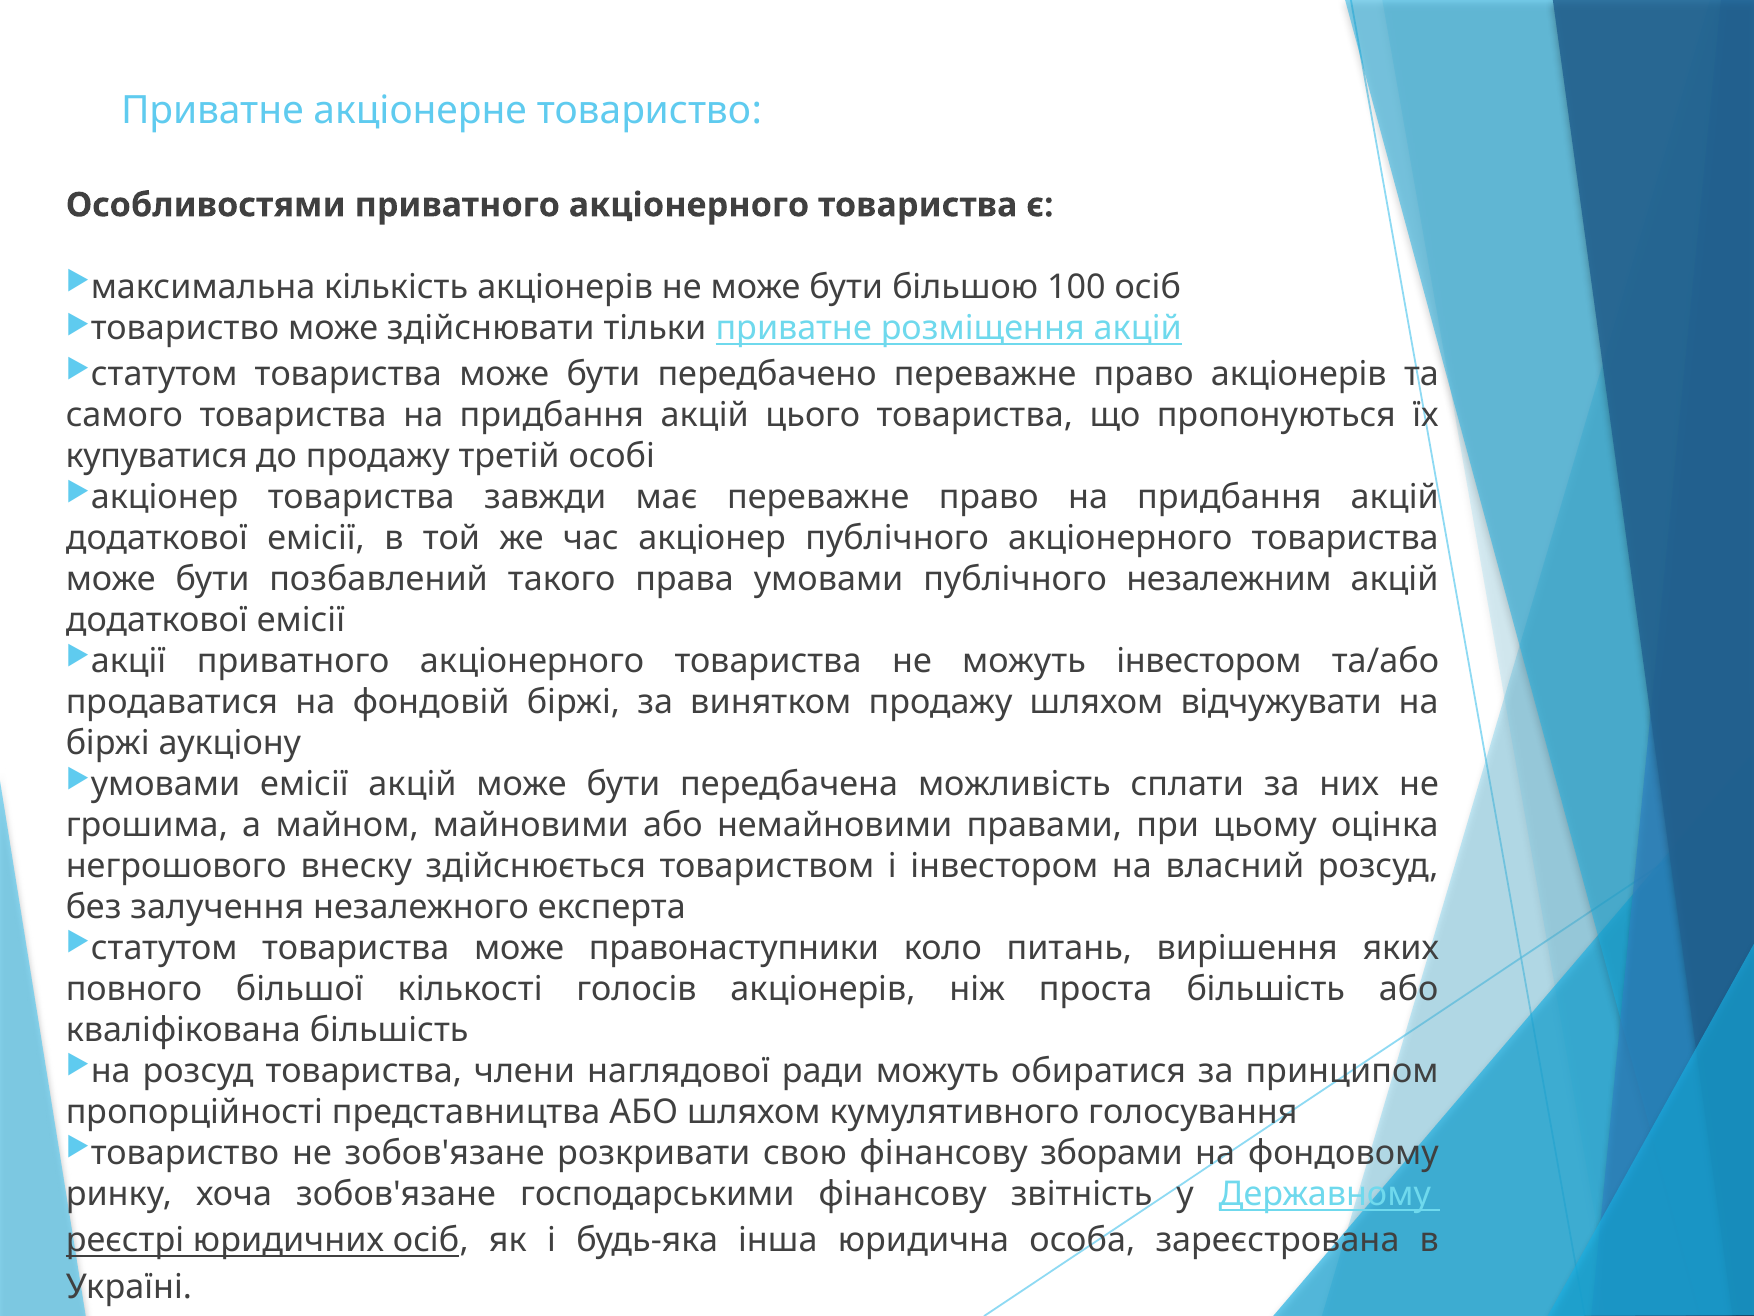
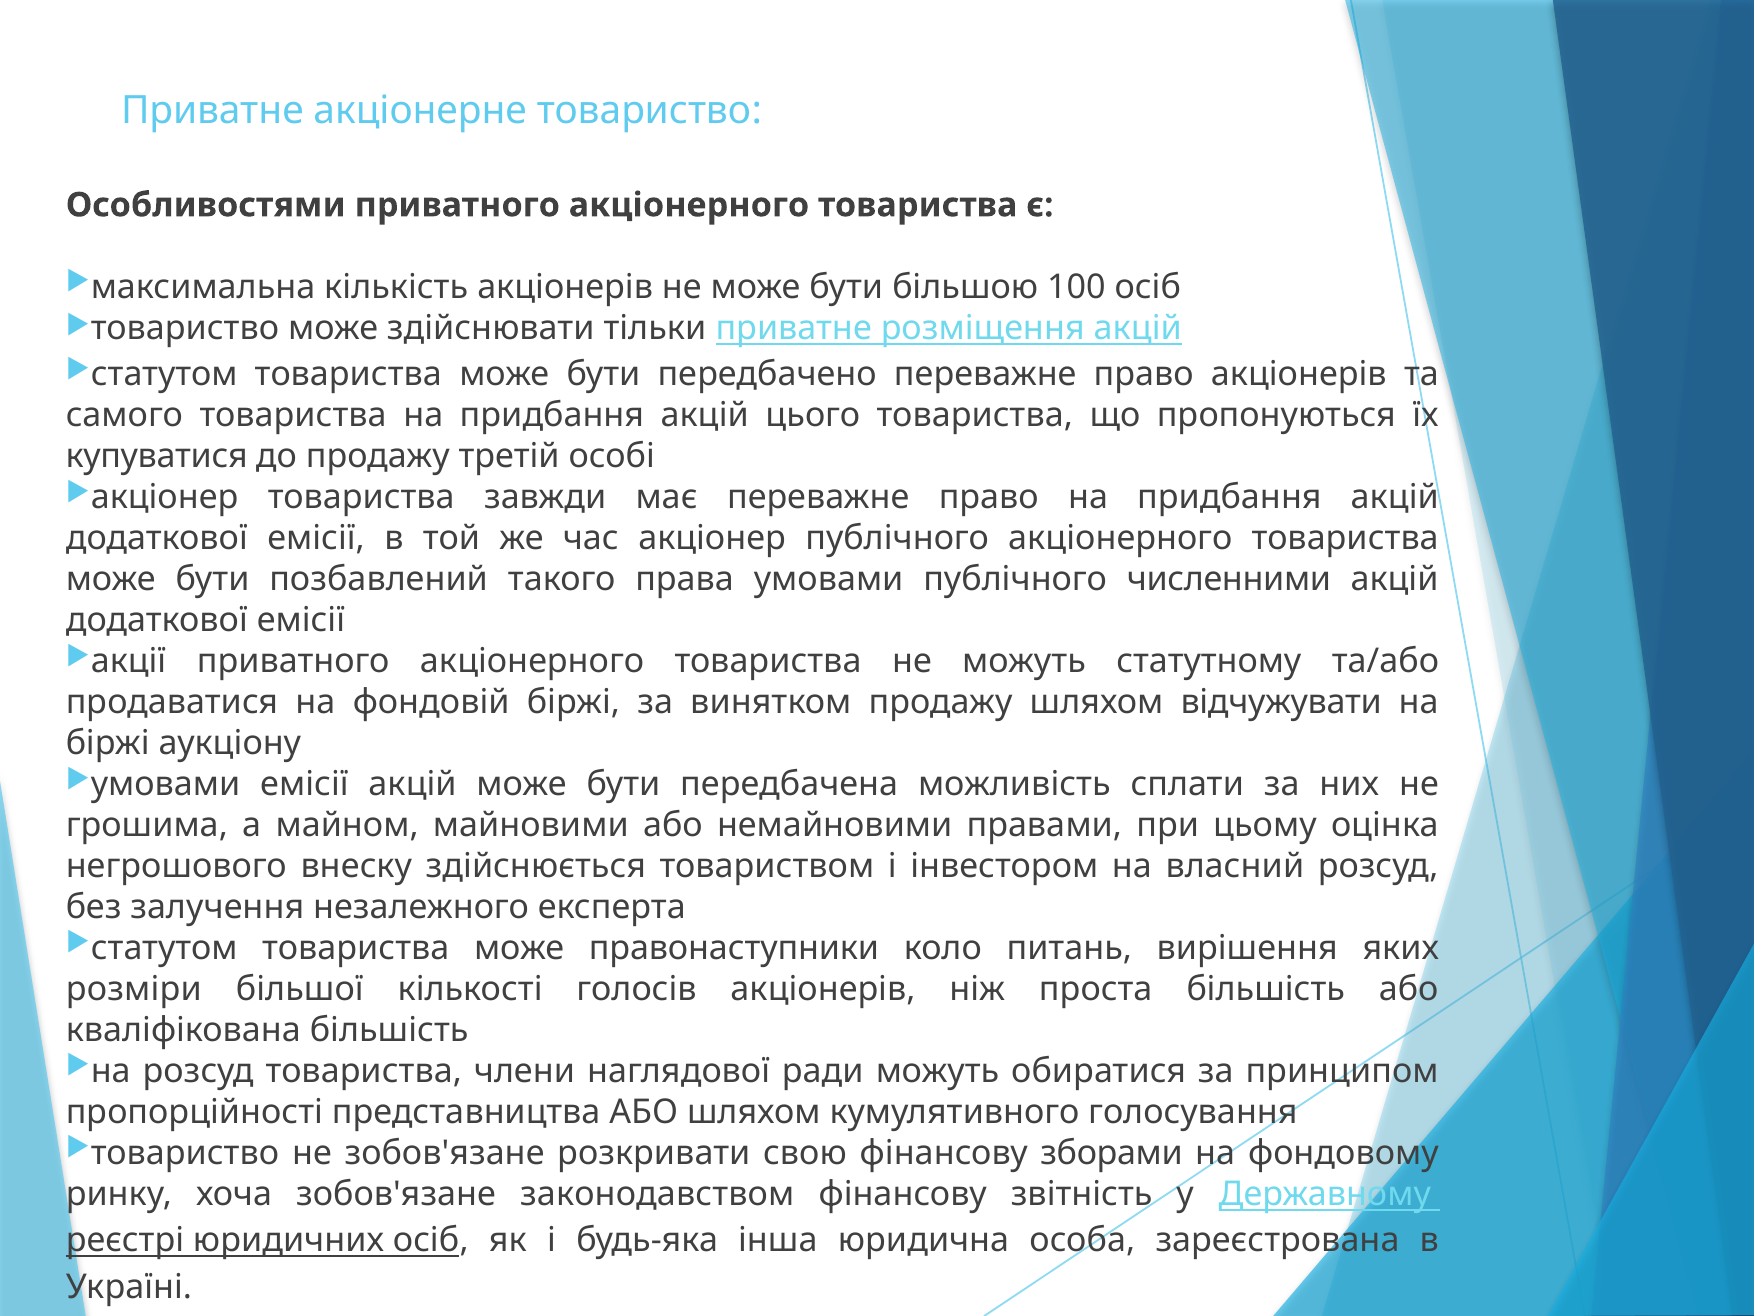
незалежним: незалежним -> численними (1229, 579)
можуть інвестором: інвестором -> статутному (1209, 661)
повного: повного -> розміри (134, 989)
господарськими: господарськими -> законодавством (657, 1193)
